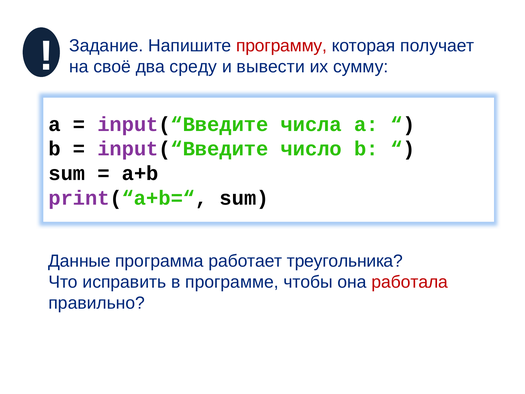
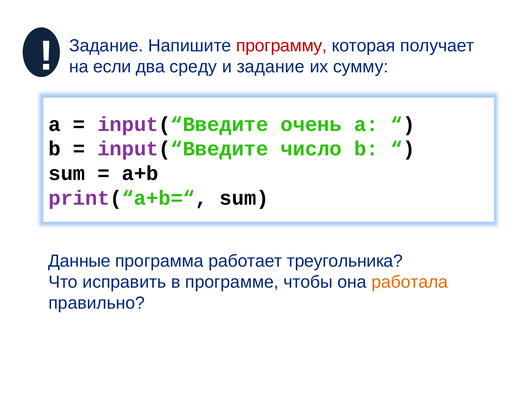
своё: своё -> если (112, 67)
и вывести: вывести -> задание (271, 67)
числа: числа -> очень (311, 124)
работала colour: red -> orange (410, 282)
